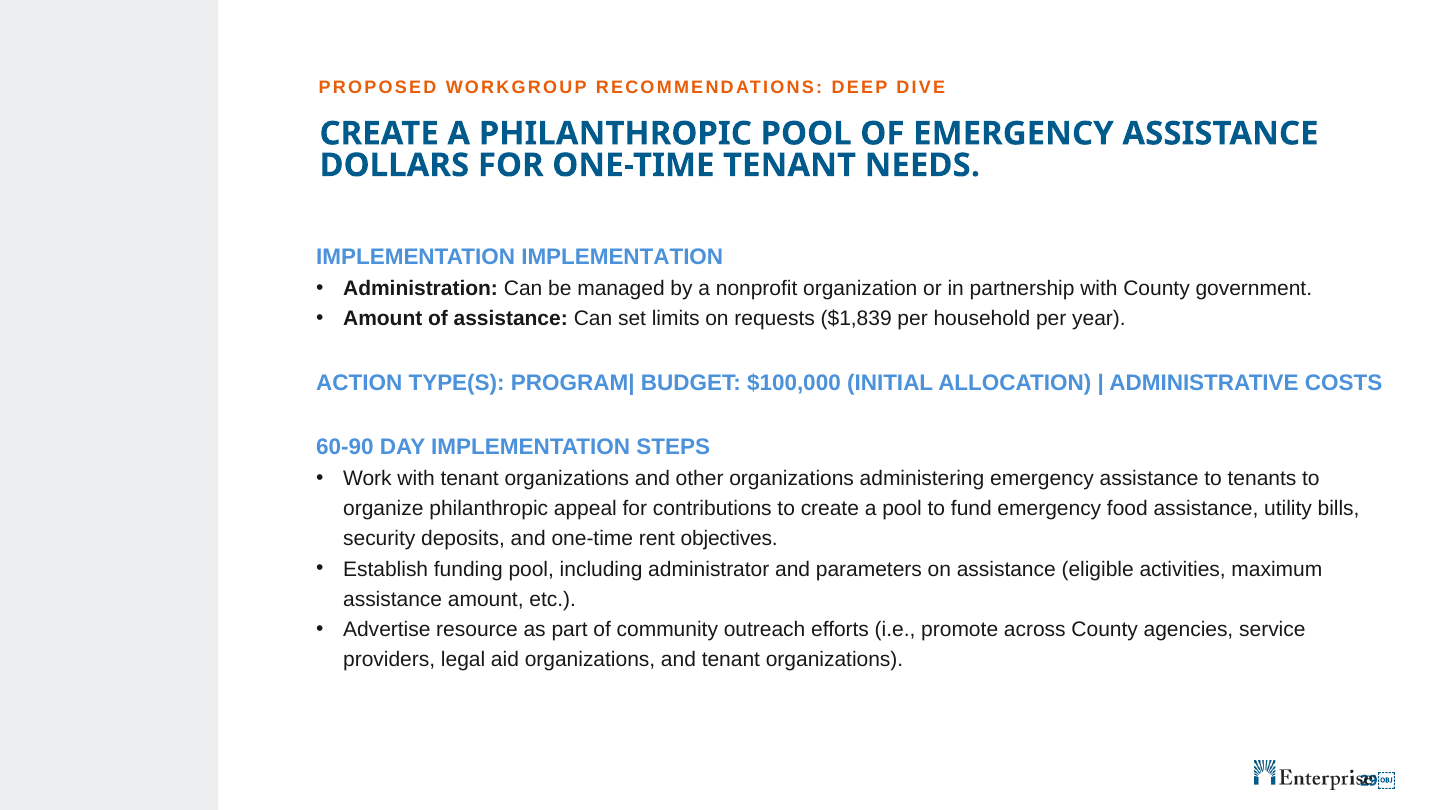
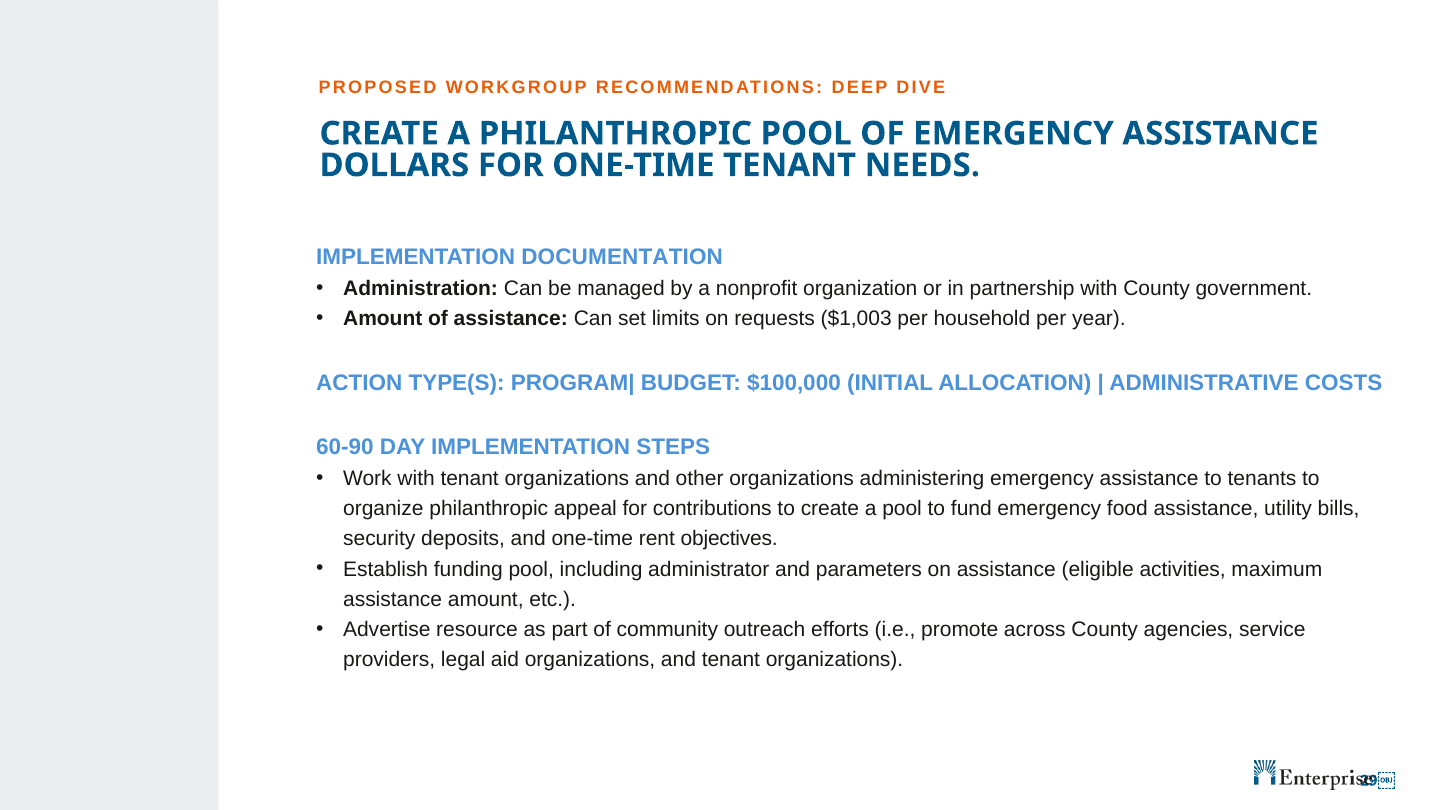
IMPLEMENTATION IMPLEMENTATION: IMPLEMENTATION -> DOCUMENTATION (622, 257)
$1,839: $1,839 -> $1,003 (856, 319)
